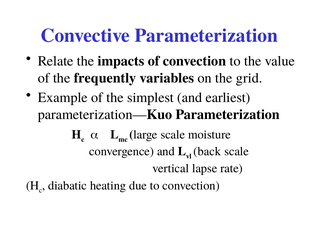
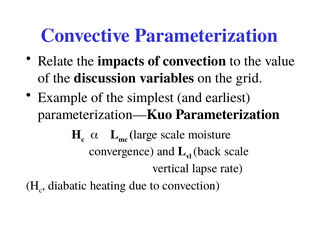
frequently: frequently -> discussion (105, 78)
